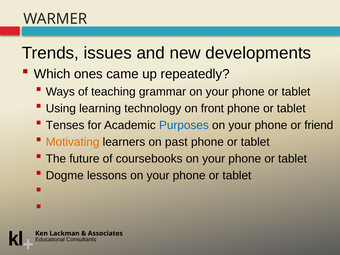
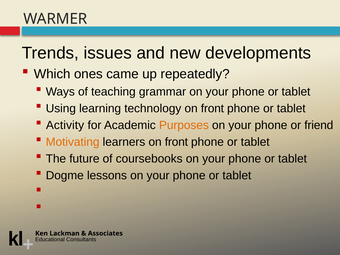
Tenses: Tenses -> Activity (65, 125)
Purposes colour: blue -> orange (184, 125)
learners on past: past -> front (176, 142)
